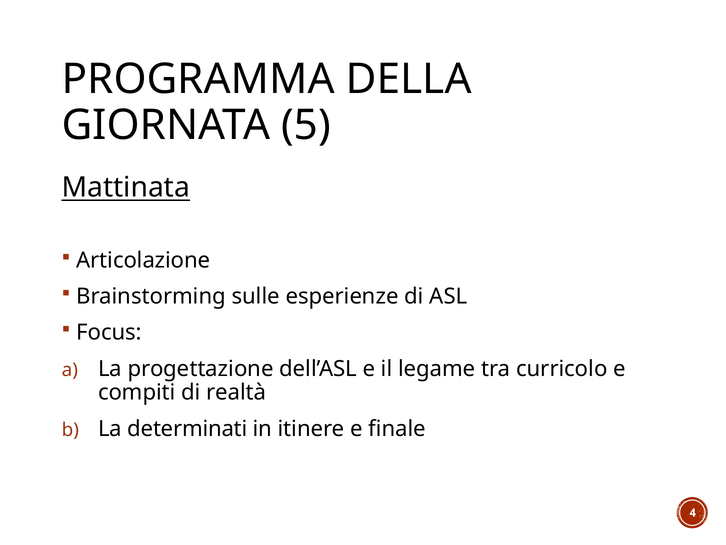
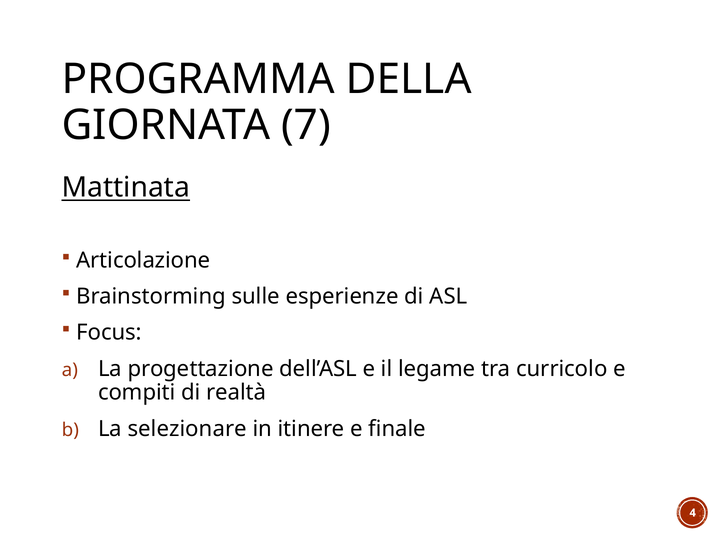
5: 5 -> 7 (306, 125)
determinati: determinati -> selezionare (187, 428)
